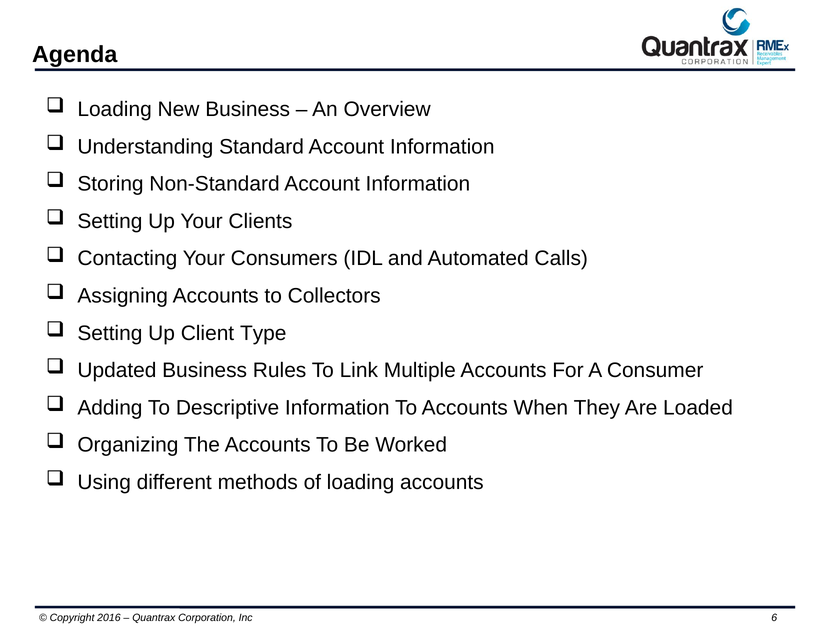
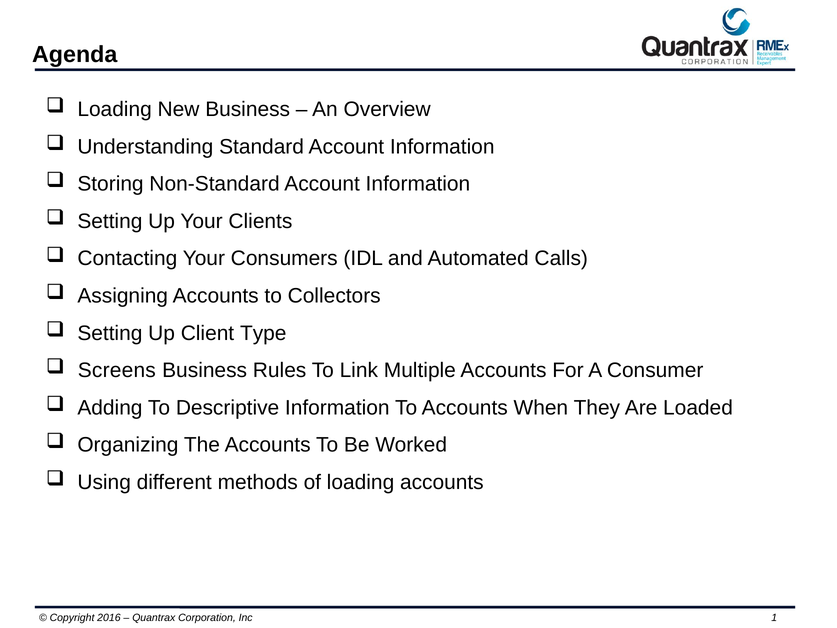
Updated: Updated -> Screens (117, 370)
6: 6 -> 1 (774, 618)
